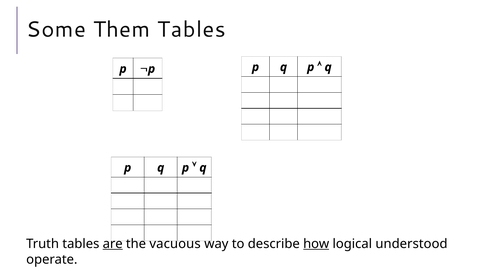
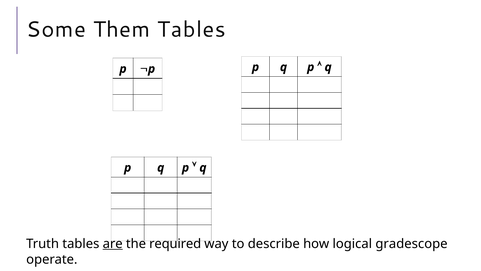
vacuous: vacuous -> required (175, 243)
how underline: present -> none (316, 243)
understood: understood -> gradescope (412, 243)
